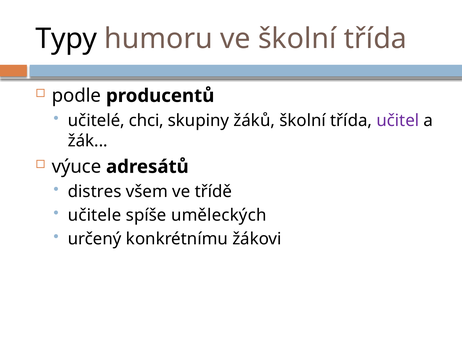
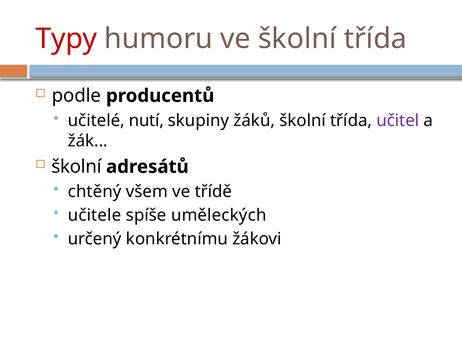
Typy colour: black -> red (66, 39)
chci: chci -> nutí (146, 120)
výuce: výuce -> školní (77, 166)
distres: distres -> chtěný (95, 191)
